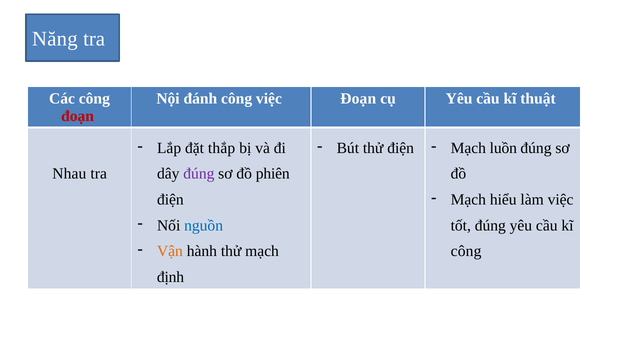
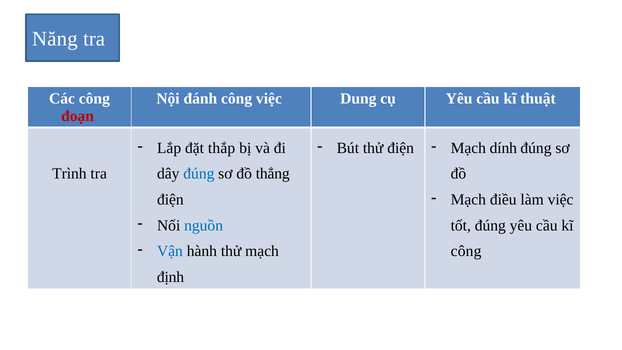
việc Đoạn: Đoạn -> Dung (358, 99)
luồn: luồn -> dính (503, 148)
Nhau: Nhau -> Trình (69, 174)
đúng colour: purple -> blue (199, 174)
phiên: phiên -> thẳng (273, 174)
hiểu: hiểu -> điều (503, 200)
Vận colour: orange -> blue (170, 251)
